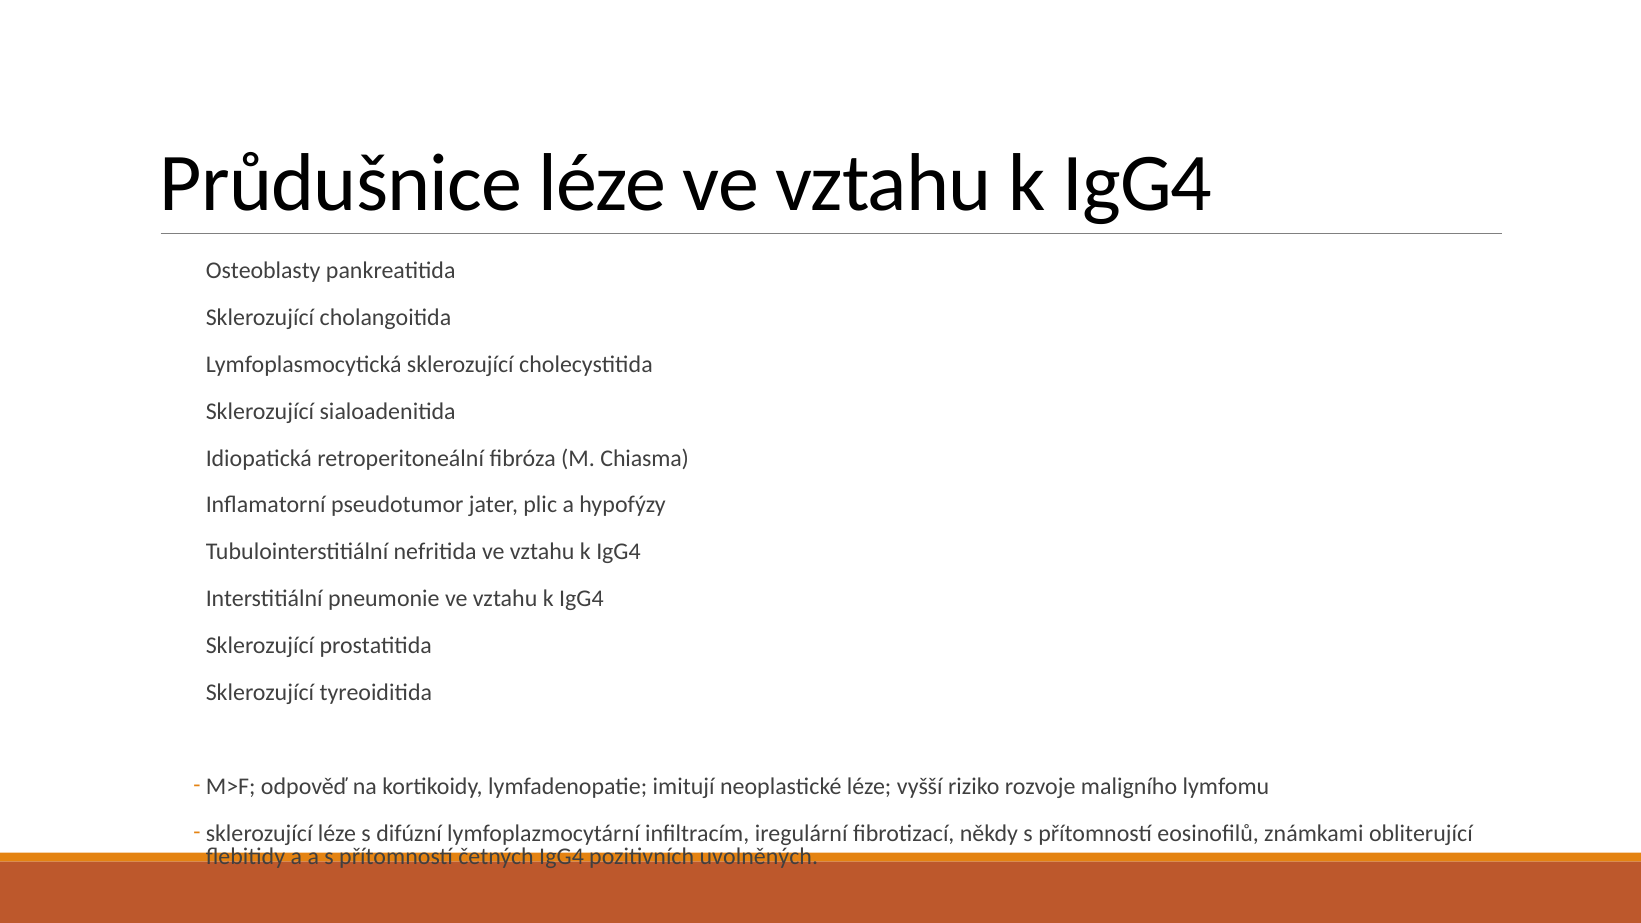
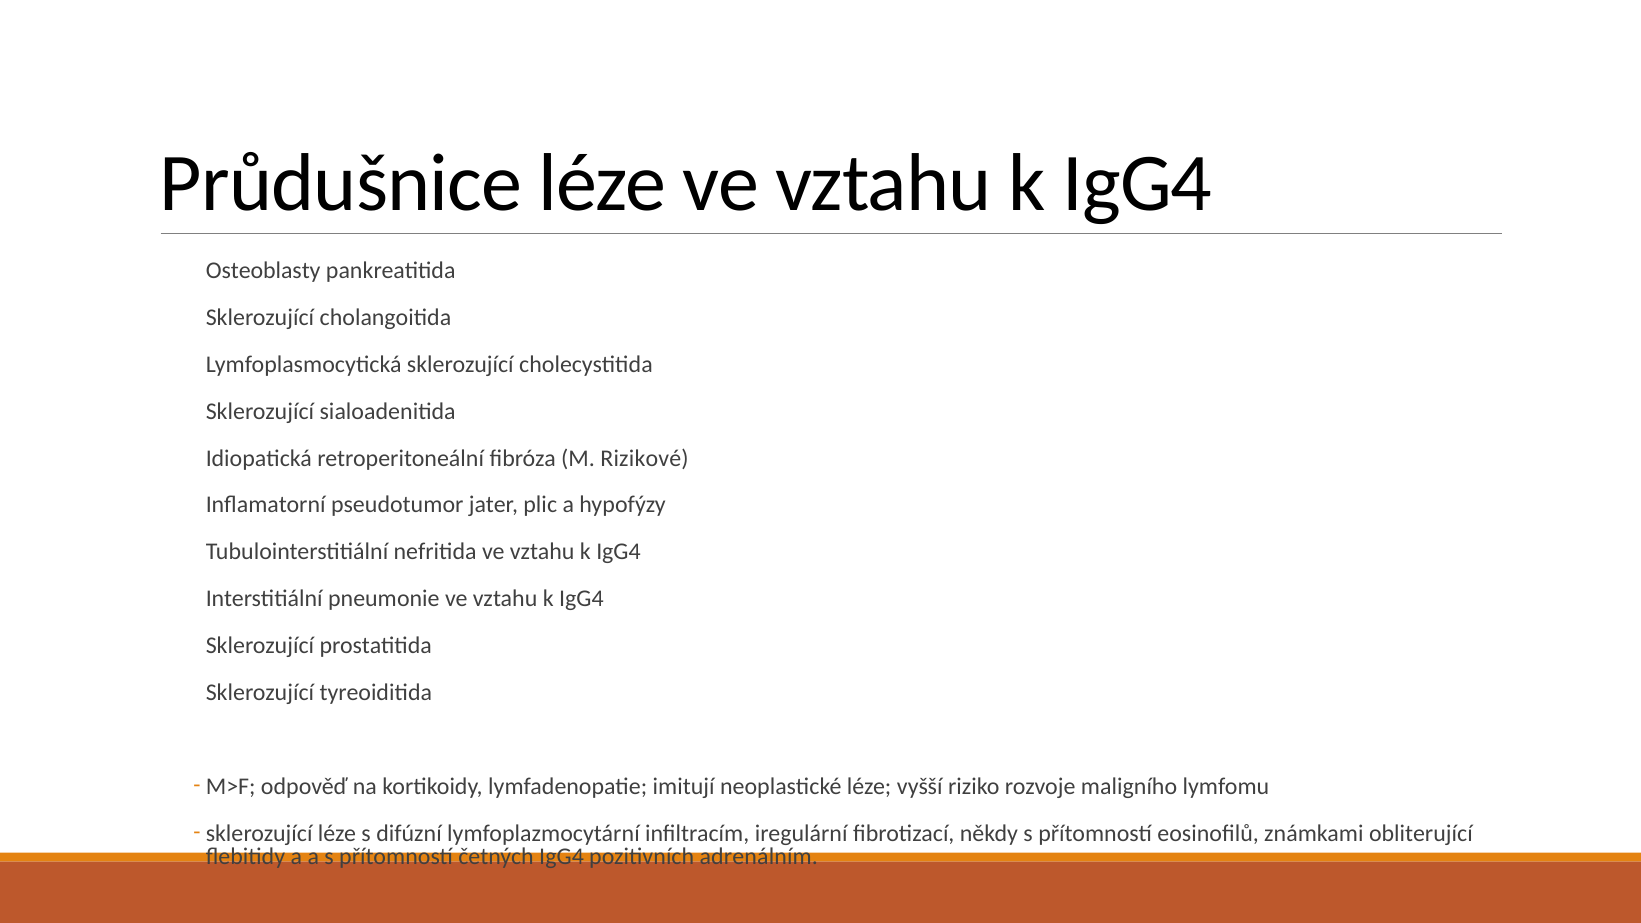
Chiasma: Chiasma -> Rizikové (645, 458)
uvolněných: uvolněných -> adrenálním (759, 856)
